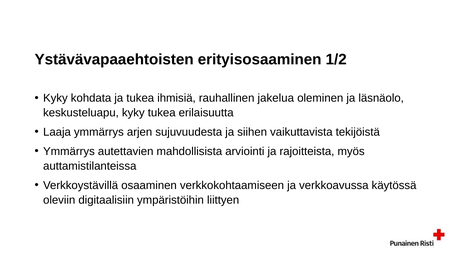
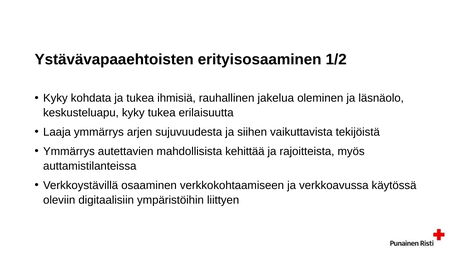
arviointi: arviointi -> kehittää (245, 151)
